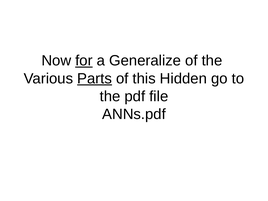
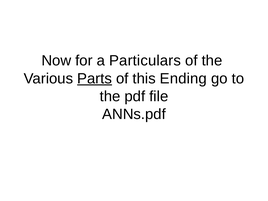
for underline: present -> none (84, 61)
Generalize: Generalize -> Particulars (145, 61)
Hidden: Hidden -> Ending (183, 79)
